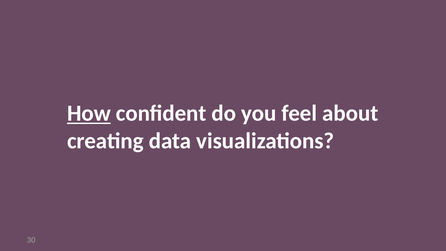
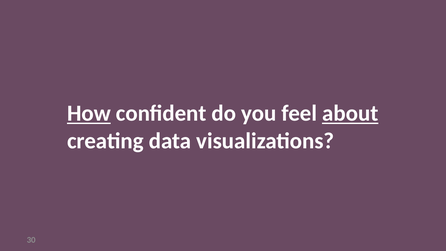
about underline: none -> present (350, 113)
